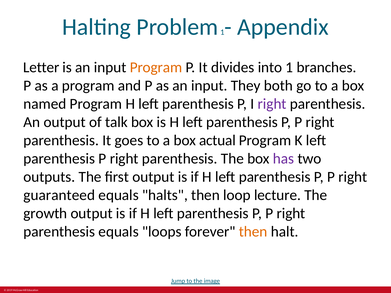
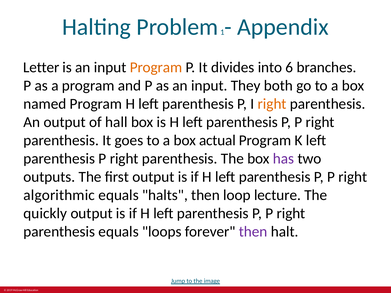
into 1: 1 -> 6 (289, 68)
right colour: purple -> orange (272, 104)
talk: talk -> hall (116, 122)
guaranteed: guaranteed -> algorithmic (59, 195)
growth: growth -> quickly (45, 214)
then colour: orange -> purple (253, 232)
